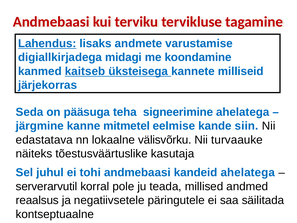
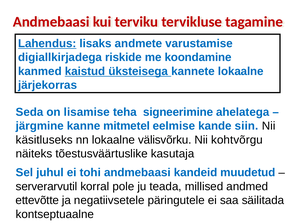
midagi: midagi -> riskide (123, 57)
kaitseb: kaitseb -> kaistud (85, 71)
kannete milliseid: milliseid -> lokaalne (241, 71)
pääsuga: pääsuga -> lisamise (87, 112)
edastatava: edastatava -> käsitluseks (44, 140)
turvaauke: turvaauke -> kohtvõrgu (237, 140)
kandeid ahelatega: ahelatega -> muudetud (248, 172)
reaalsus: reaalsus -> ettevõtte (37, 200)
